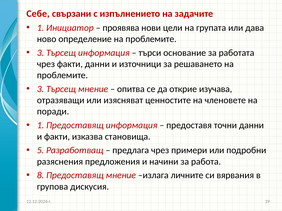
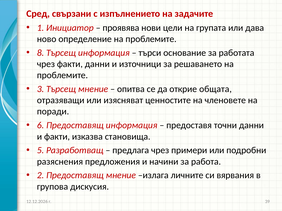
Себе: Себе -> Сред (38, 14)
3: 3 -> 8 (40, 53)
изучава: изучава -> общата (215, 89)
1: 1 -> 6 (40, 126)
8: 8 -> 2 (40, 176)
